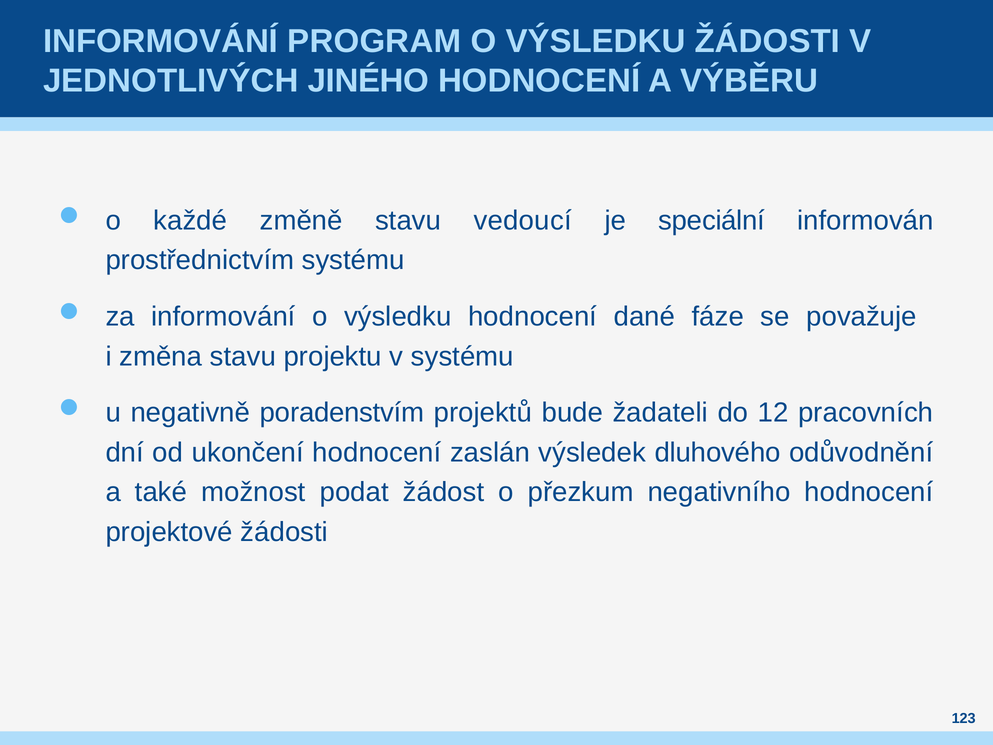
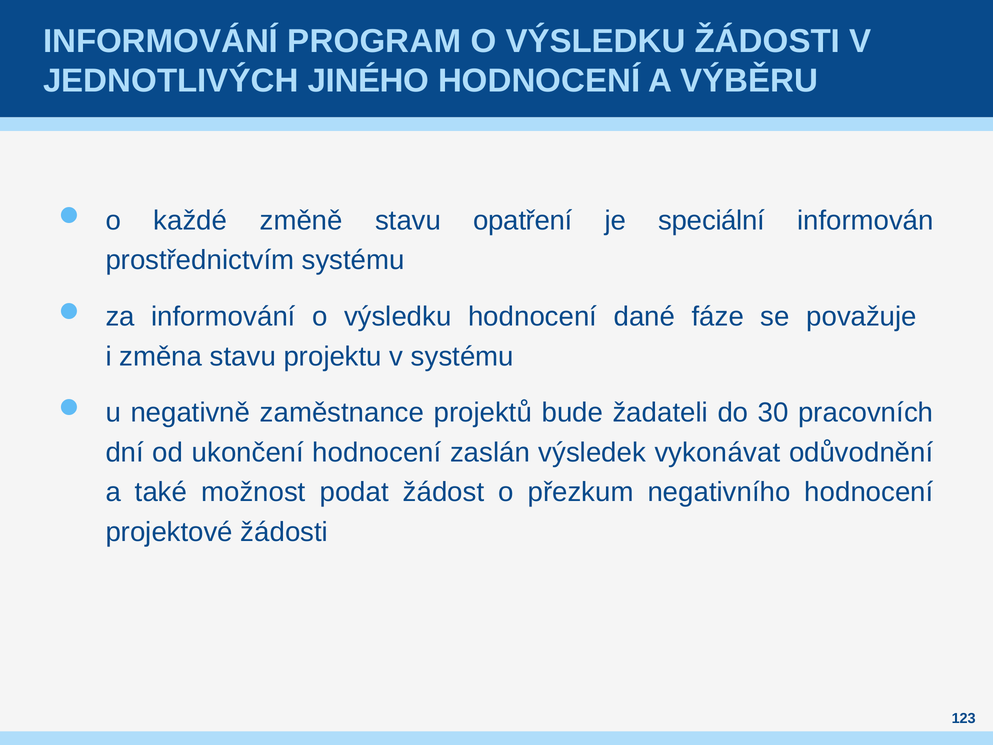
vedoucí: vedoucí -> opatření (523, 221)
poradenstvím: poradenstvím -> zaměstnance (342, 413)
12: 12 -> 30 (773, 413)
dluhového: dluhového -> vykonávat (717, 452)
